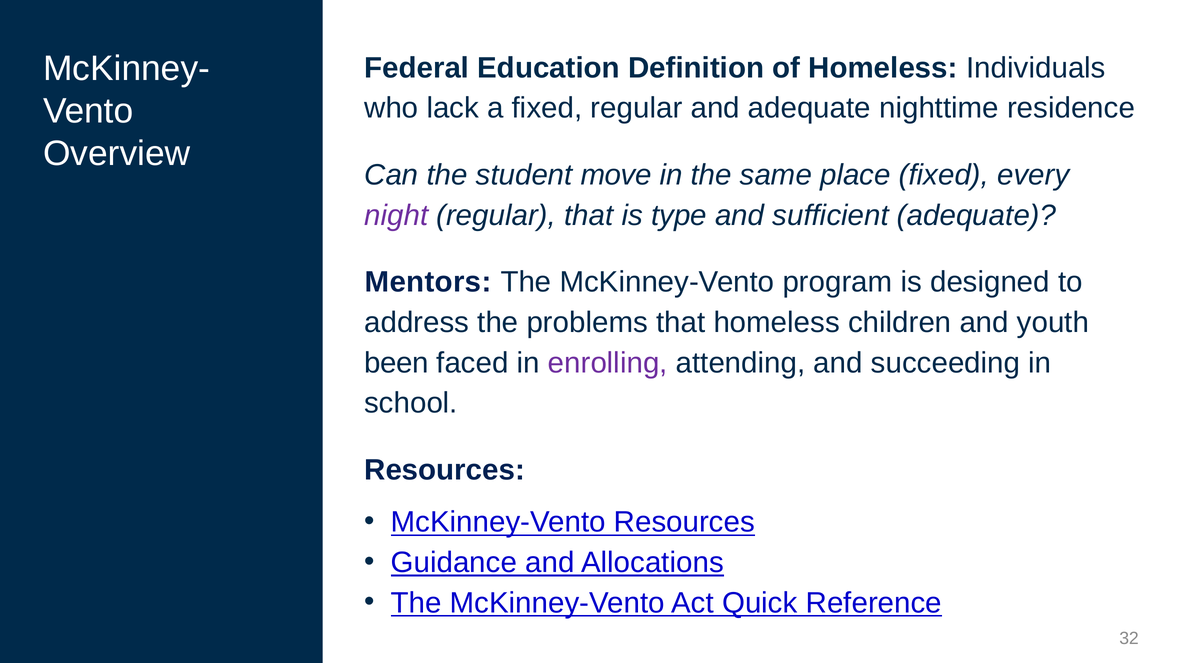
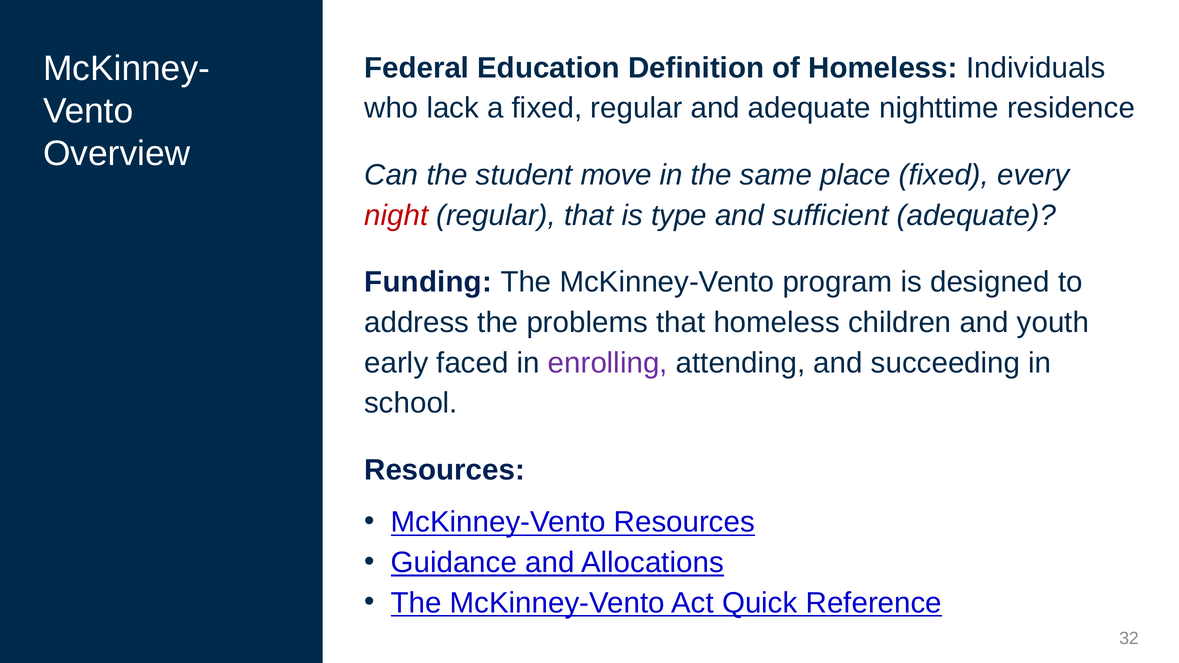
night colour: purple -> red (396, 215)
Mentors: Mentors -> Funding (428, 282)
been: been -> early (396, 363)
